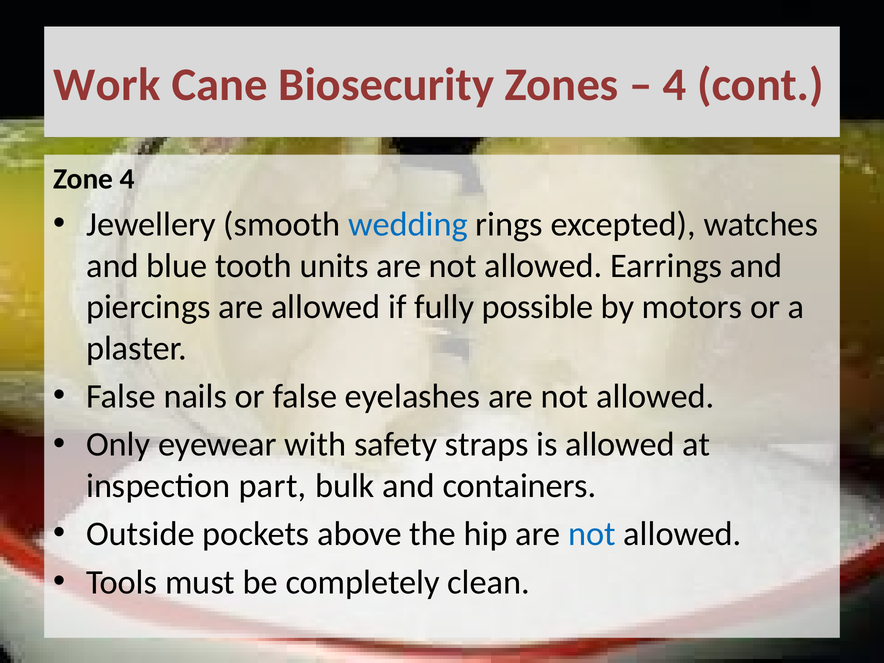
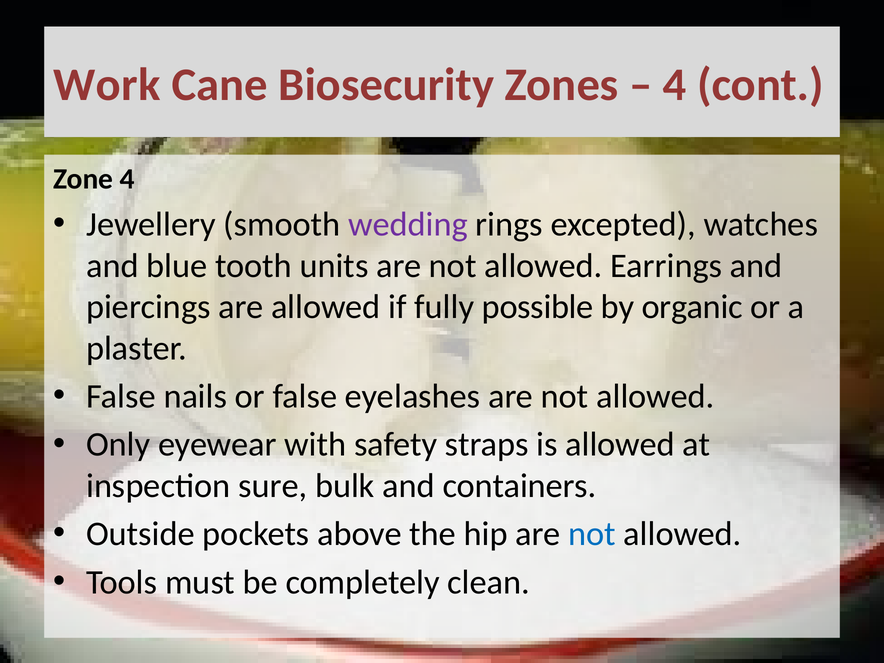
wedding colour: blue -> purple (408, 224)
motors: motors -> organic (692, 307)
part: part -> sure (273, 486)
